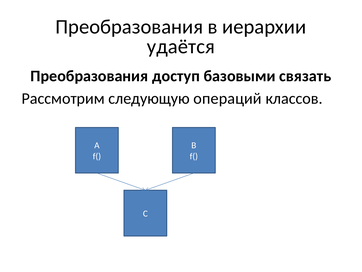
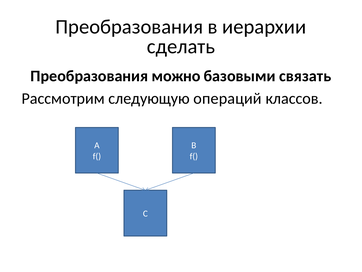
удаётся: удаётся -> сделать (181, 46)
доступ: доступ -> можно (176, 76)
